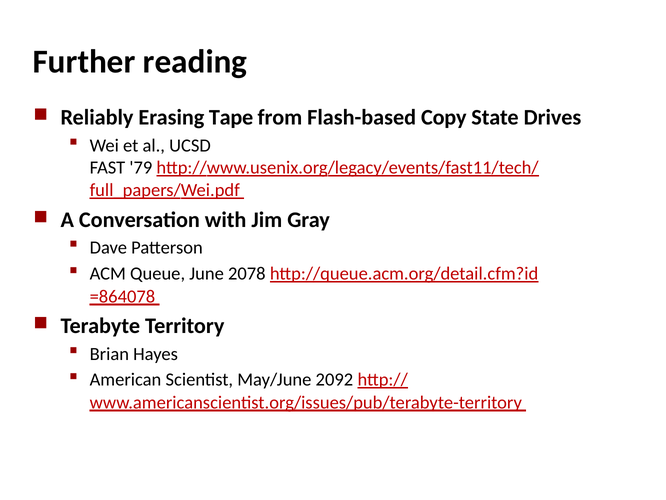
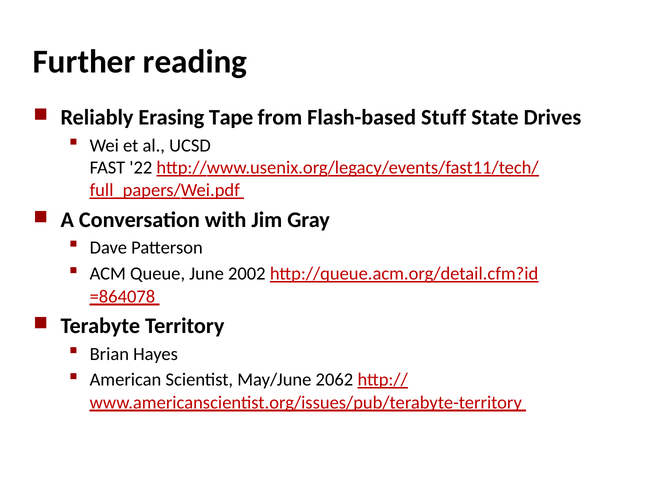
Copy: Copy -> Stuff (444, 117)
79: 79 -> 22 (141, 167)
2078: 2078 -> 2002 (247, 273)
2092: 2092 -> 2062 (334, 379)
